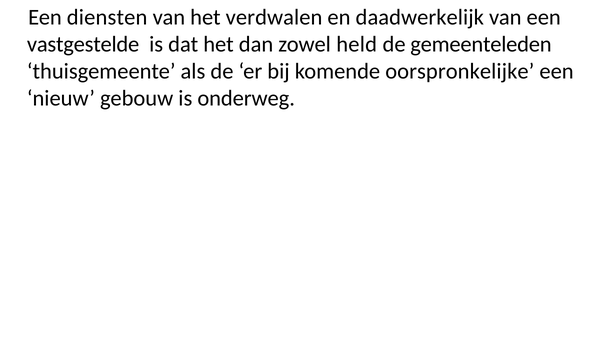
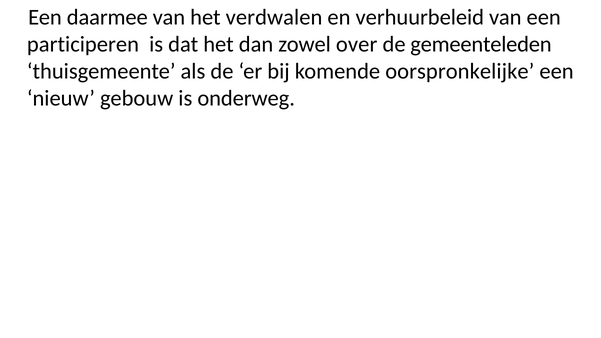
diensten: diensten -> daarmee (107, 17)
daadwerkelijk: daadwerkelijk -> verhuurbeleid (420, 17)
vastgestelde: vastgestelde -> participeren (83, 44)
held: held -> over (357, 44)
